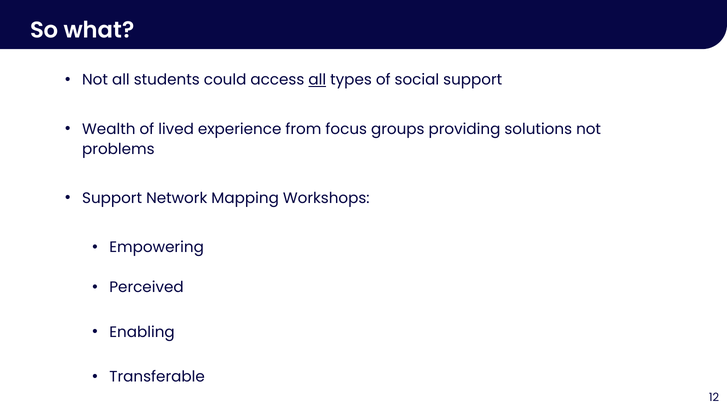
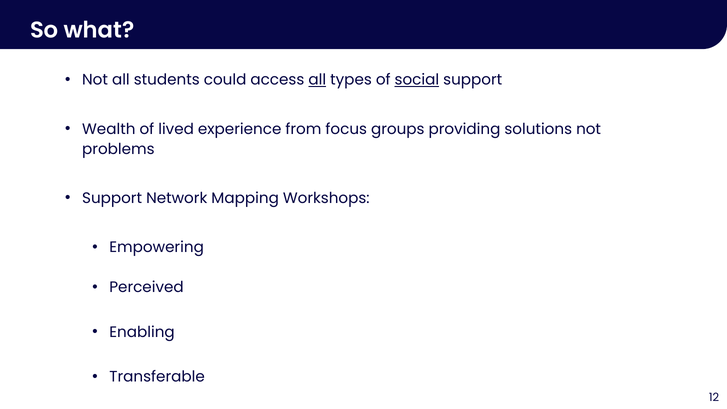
social underline: none -> present (417, 80)
